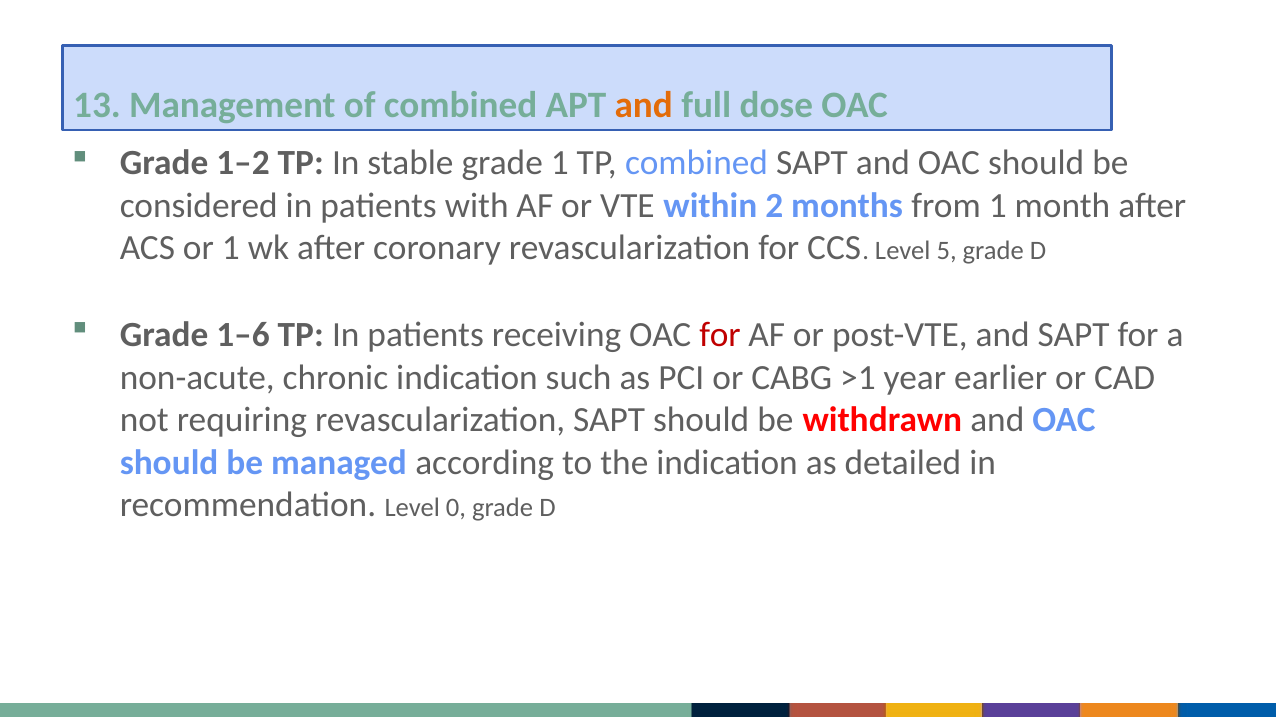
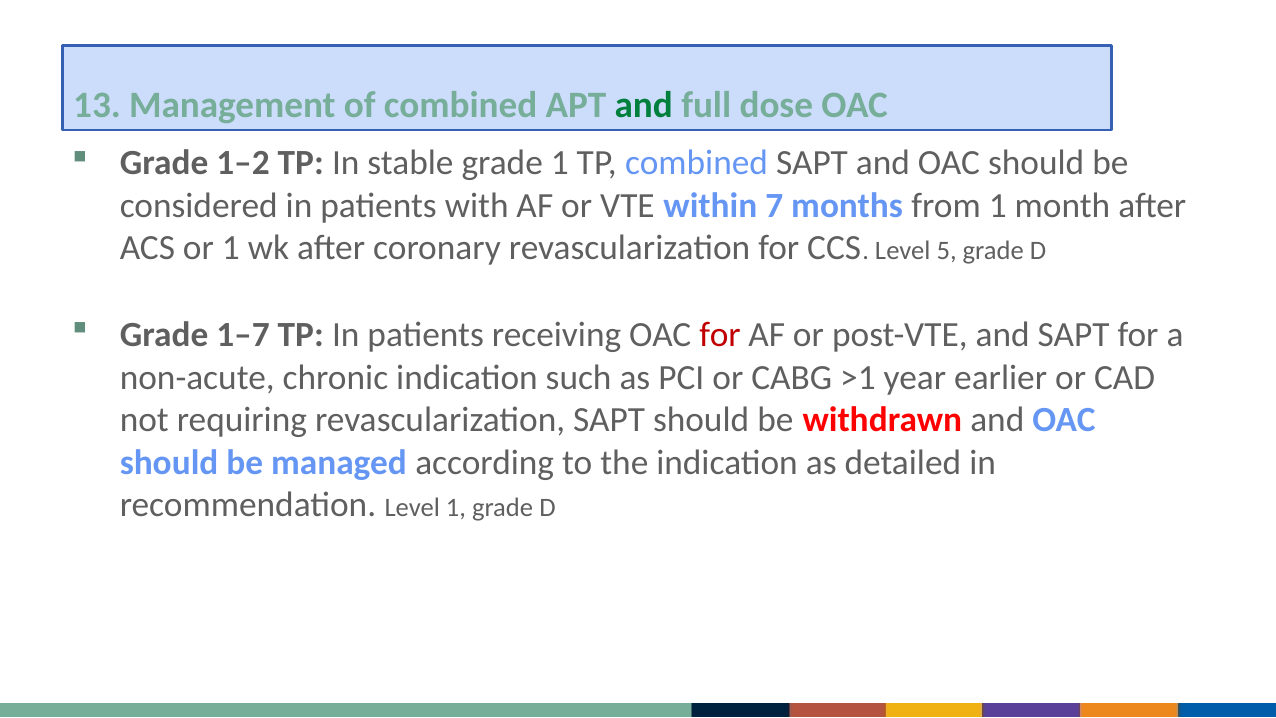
and colour: orange -> green (644, 105)
2: 2 -> 7 (774, 206)
1–6: 1–6 -> 1–7 (243, 335)
Level 0: 0 -> 1 (456, 508)
